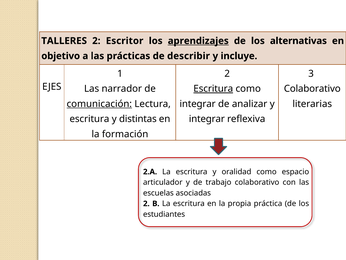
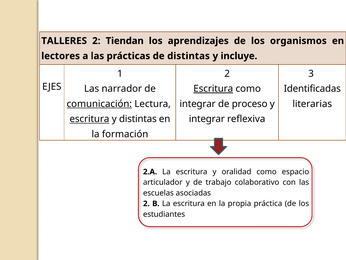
Escritor: Escritor -> Tiendan (125, 41)
aprendizajes underline: present -> none (198, 41)
alternativas: alternativas -> organismos (298, 41)
objetivo: objetivo -> lectores (61, 56)
de describir: describir -> distintas (189, 56)
Colaborativo: Colaborativo -> Identificadas (312, 89)
analizar: analizar -> proceso (250, 104)
escritura underline: none -> present (89, 119)
